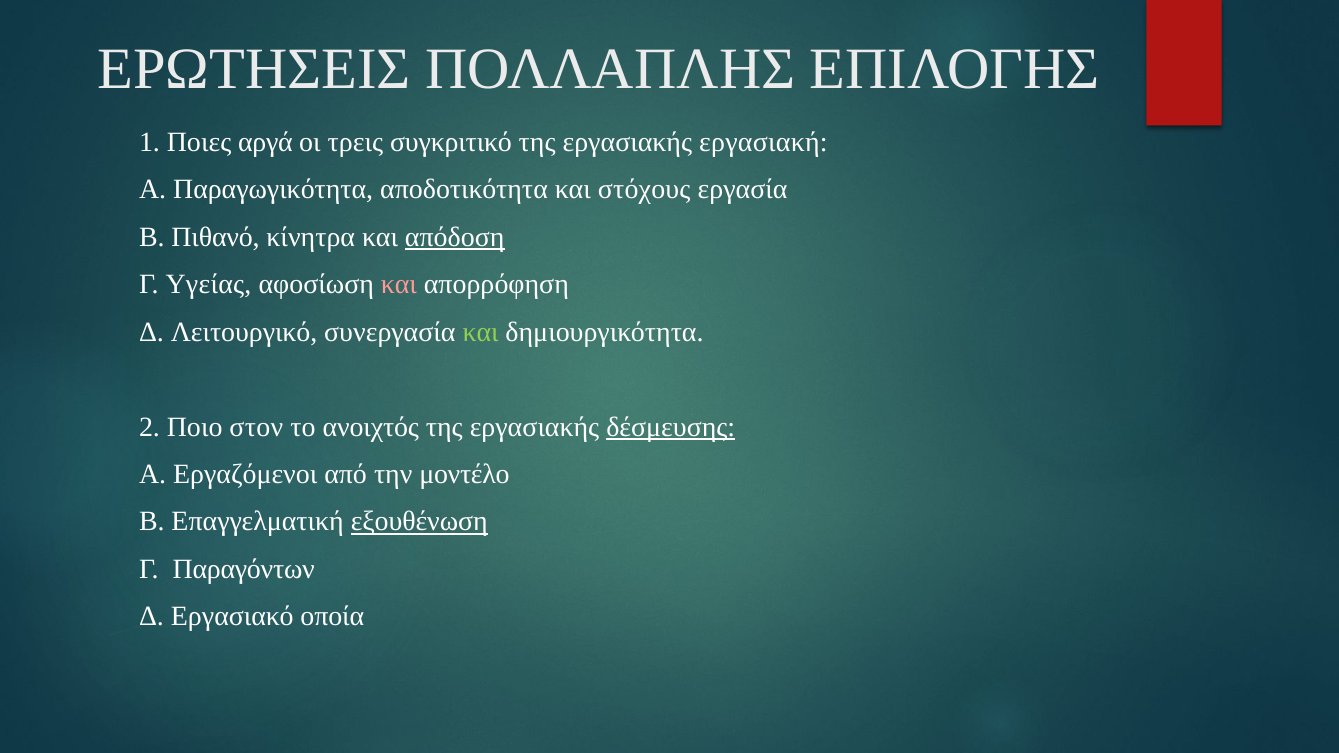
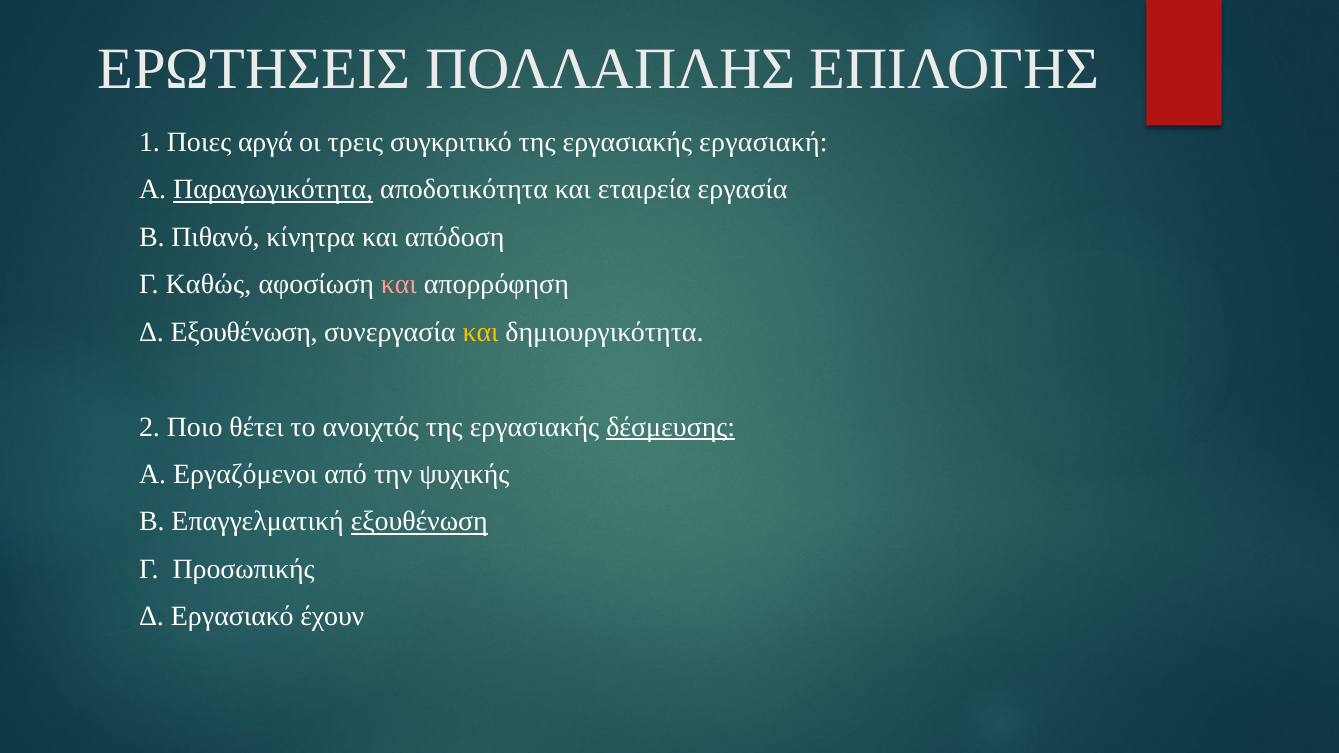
Παραγωγικότητα underline: none -> present (273, 190)
στόχους: στόχους -> εταιρεία (644, 190)
απόδοση underline: present -> none (455, 237)
Υγείας: Υγείας -> Καθώς (208, 285)
Δ Λειτουργικό: Λειτουργικό -> Εξουθένωση (244, 332)
και colour: light green -> yellow (481, 332)
στον: στον -> θέτει (257, 427)
μοντέλο: μοντέλο -> ψυχικής (464, 474)
Παραγόντων: Παραγόντων -> Προσωπικής (244, 569)
οποία: οποία -> έχουν (332, 617)
